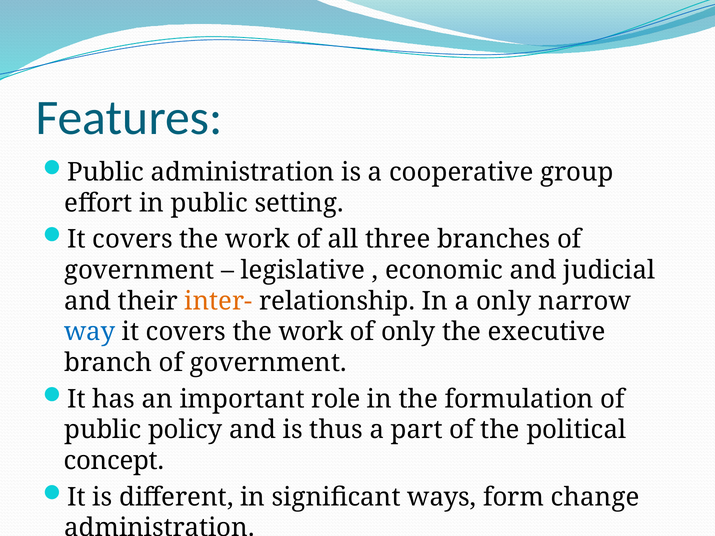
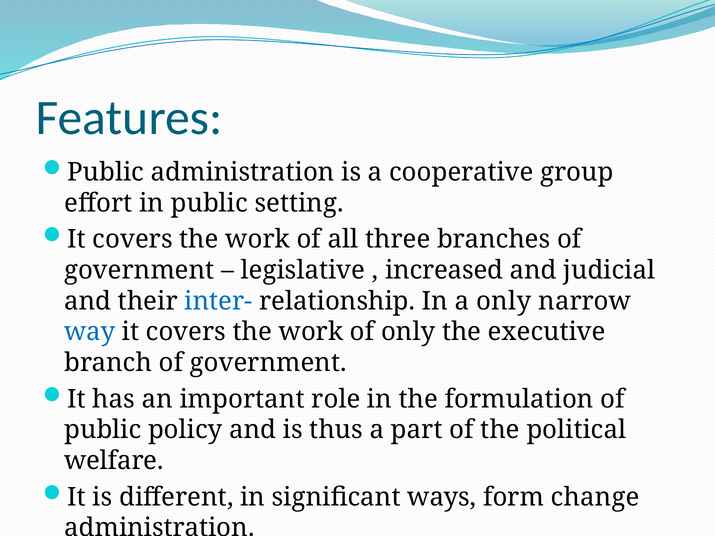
economic: economic -> increased (444, 270)
inter- colour: orange -> blue (218, 301)
concept: concept -> welfare (114, 461)
